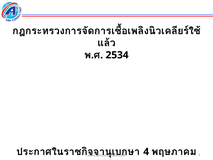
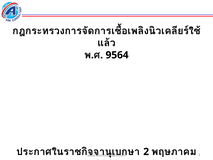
2534: 2534 -> 9564 (117, 55)
4: 4 -> 2 (146, 151)
